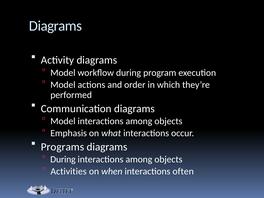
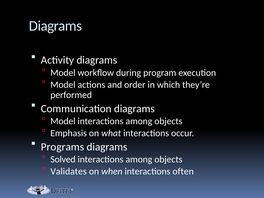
During: During -> Solved (63, 159)
Activities: Activities -> Validates (69, 171)
